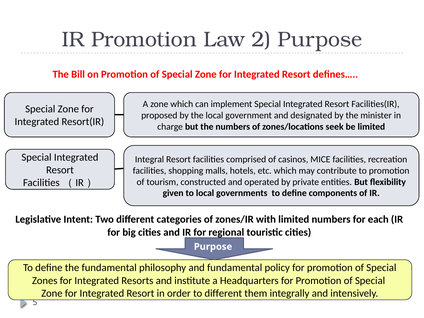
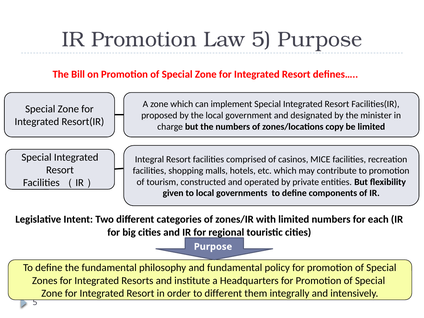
Law 2: 2 -> 5 (261, 40)
seek: seek -> copy (335, 127)
